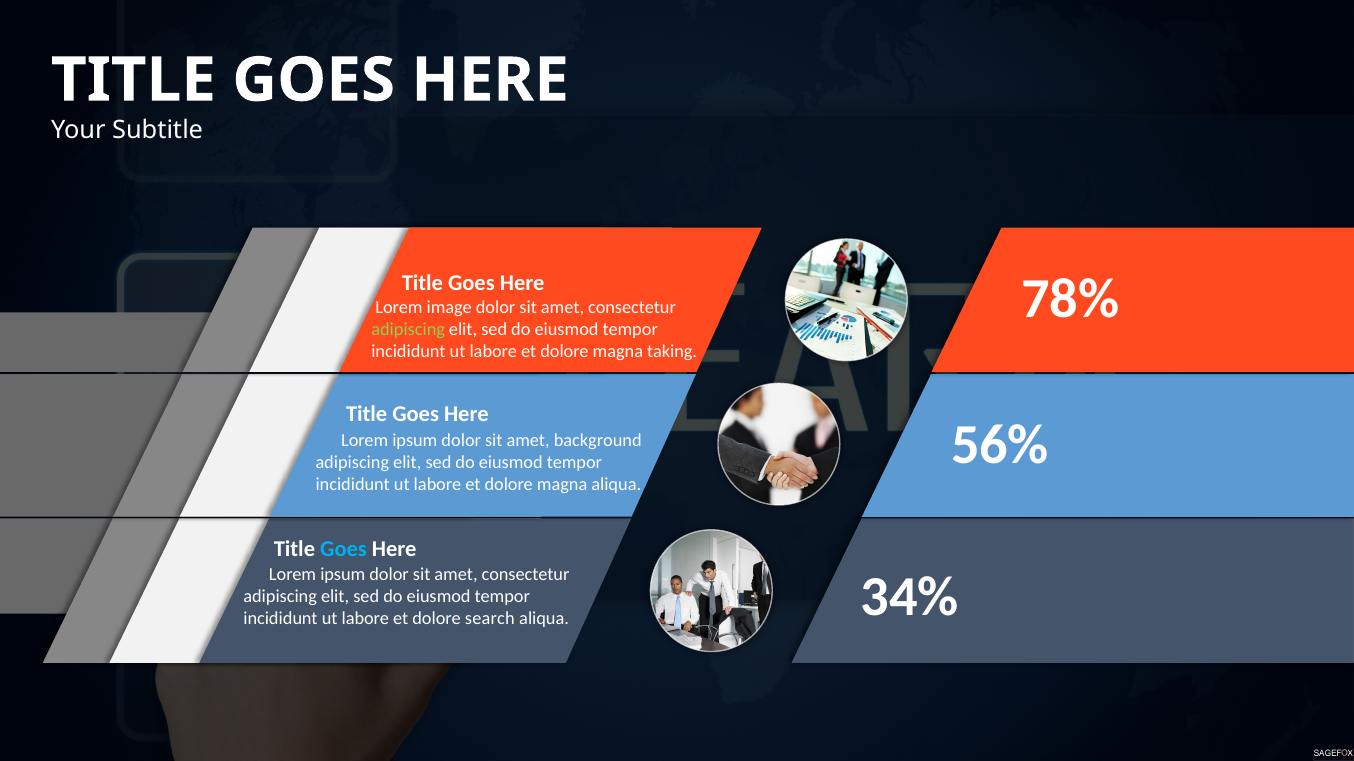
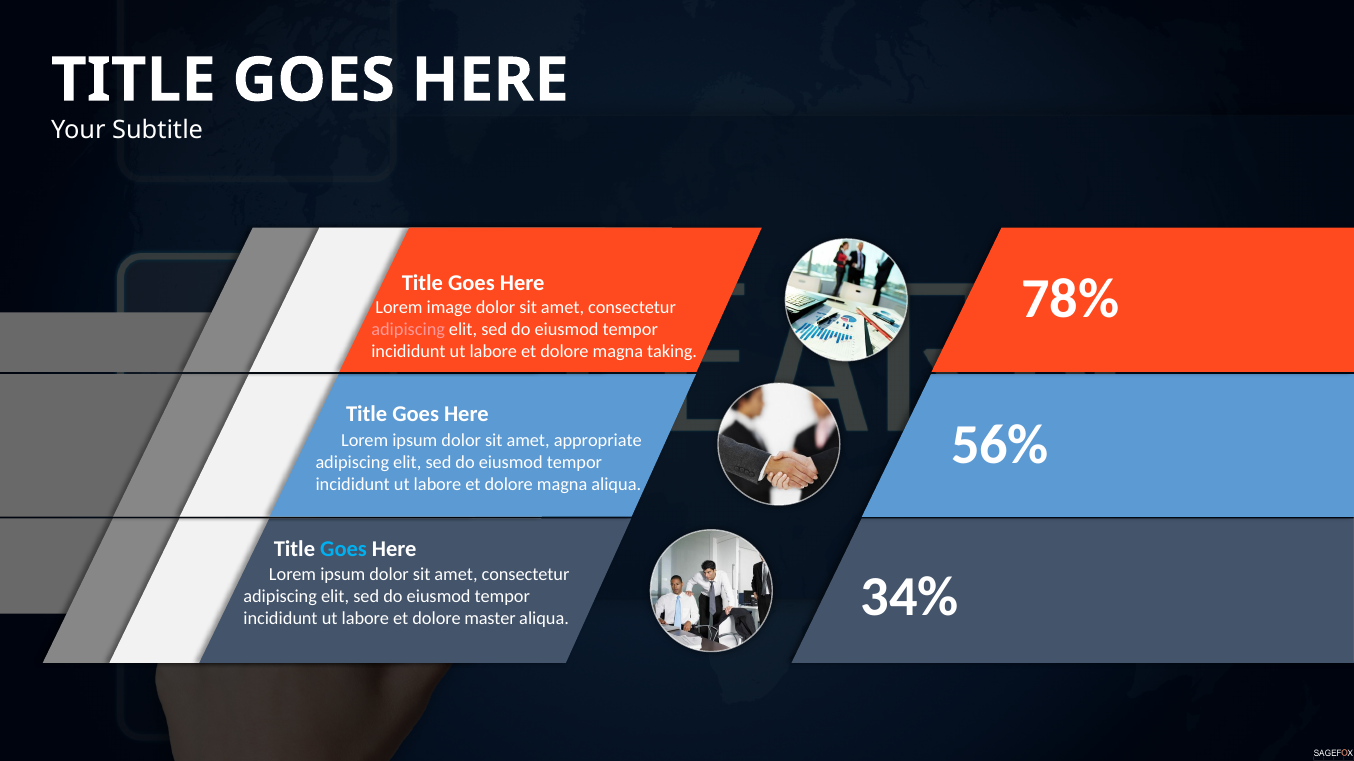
adipiscing colour: light green -> pink (408, 329)
background: background -> appropriate (598, 440)
search: search -> master (490, 619)
